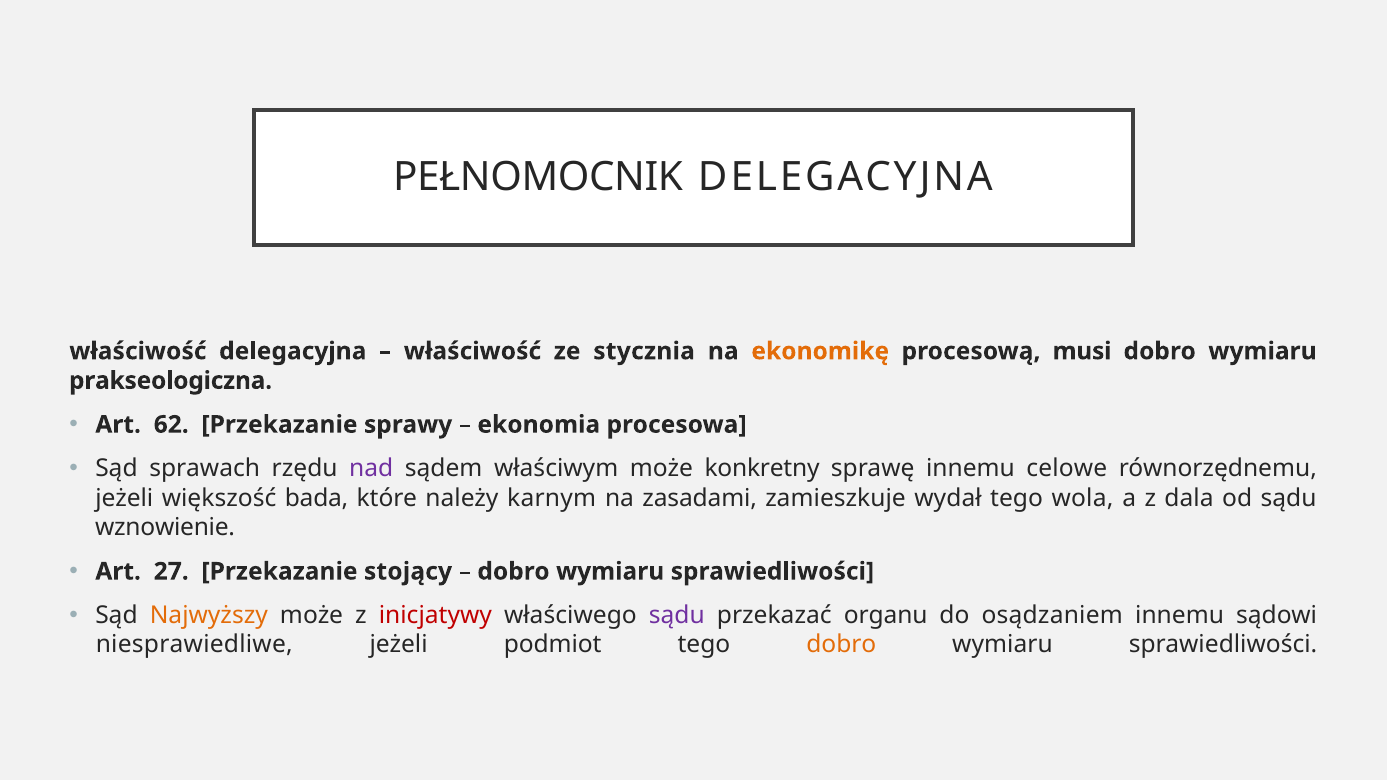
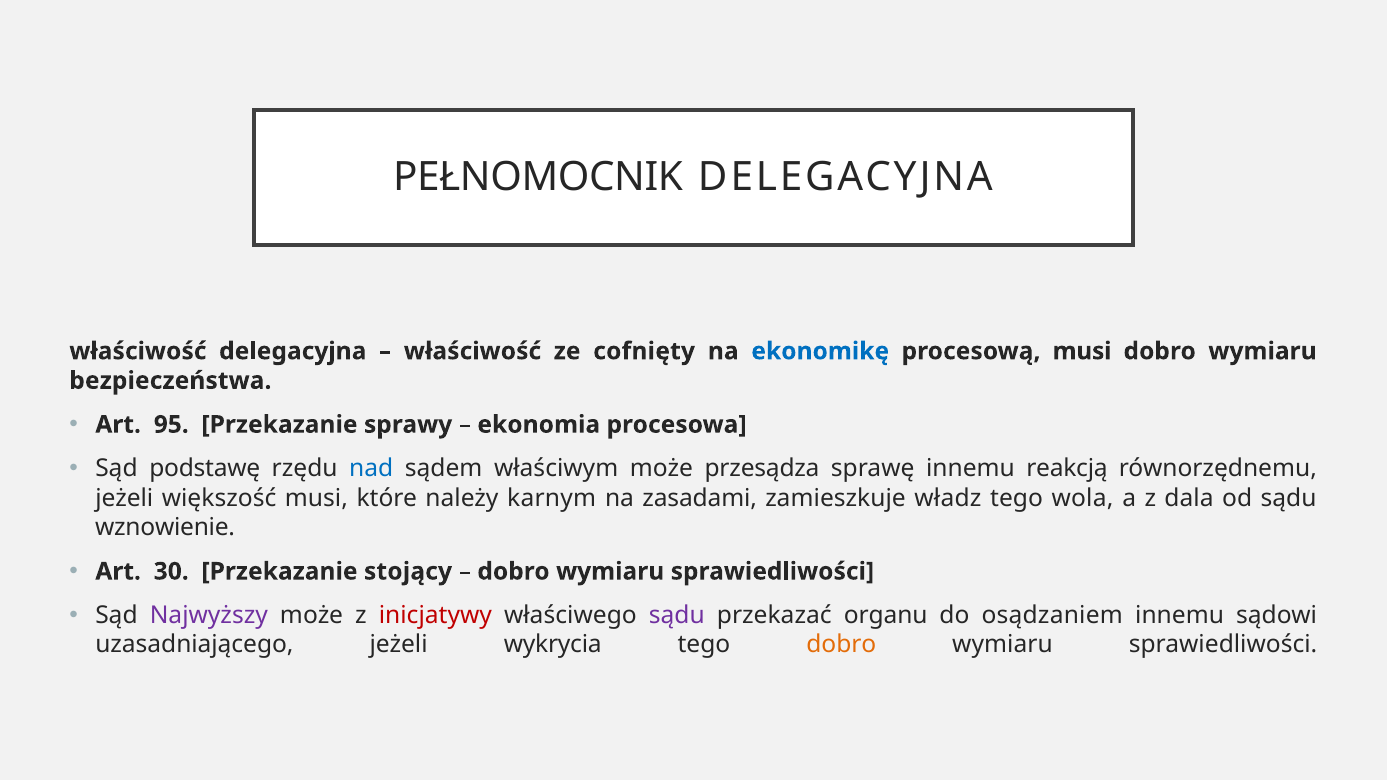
stycznia: stycznia -> cofnięty (644, 351)
ekonomikę colour: orange -> blue (820, 351)
prakseologiczna: prakseologiczna -> bezpieczeństwa (170, 381)
62: 62 -> 95 (171, 425)
sprawach: sprawach -> podstawę (205, 469)
nad colour: purple -> blue (371, 469)
konkretny: konkretny -> przesądza (762, 469)
celowe: celowe -> reakcją (1067, 469)
większość bada: bada -> musi (316, 498)
wydał: wydał -> władz (948, 498)
27: 27 -> 30 (171, 572)
Najwyższy colour: orange -> purple (209, 616)
niesprawiedliwe: niesprawiedliwe -> uzasadniającego (194, 645)
podmiot: podmiot -> wykrycia (553, 645)
